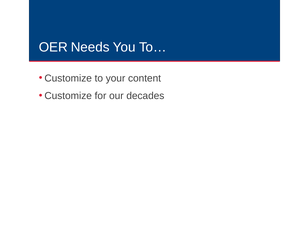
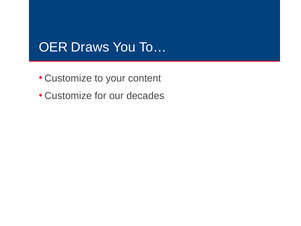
Needs: Needs -> Draws (90, 47)
